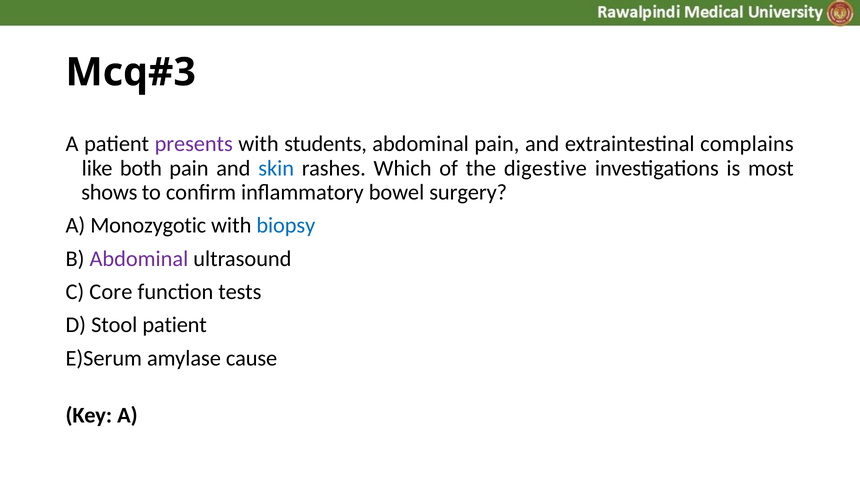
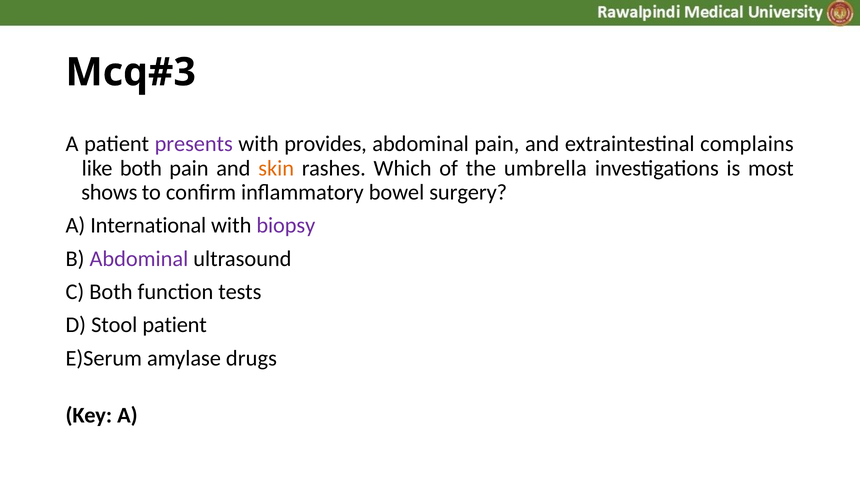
students: students -> provides (326, 144)
skin colour: blue -> orange (276, 168)
digestive: digestive -> umbrella (545, 168)
Monozygotic: Monozygotic -> International (148, 225)
biopsy colour: blue -> purple (286, 225)
C Core: Core -> Both (111, 292)
cause: cause -> drugs (251, 358)
